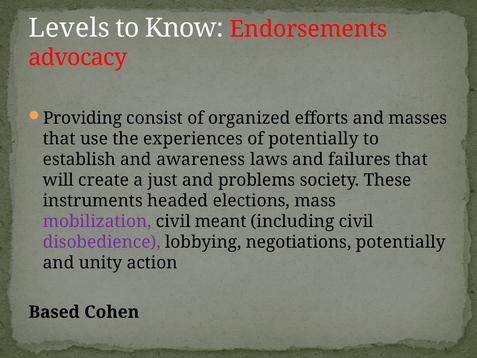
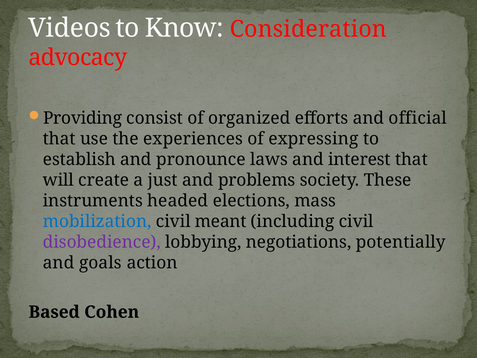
Levels: Levels -> Videos (69, 28)
Endorsements: Endorsements -> Consideration (308, 29)
masses: masses -> official (418, 118)
of potentially: potentially -> expressing (313, 139)
awareness: awareness -> pronounce (201, 159)
failures: failures -> interest (359, 159)
mobilization colour: purple -> blue (97, 221)
unity: unity -> goals (100, 263)
